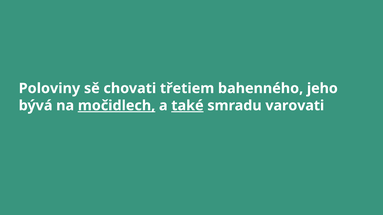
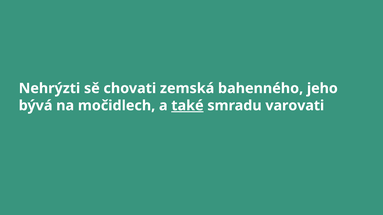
Poloviny: Poloviny -> Nehrýzti (49, 89)
třetiem: třetiem -> zemská (187, 89)
močidlech underline: present -> none (117, 106)
